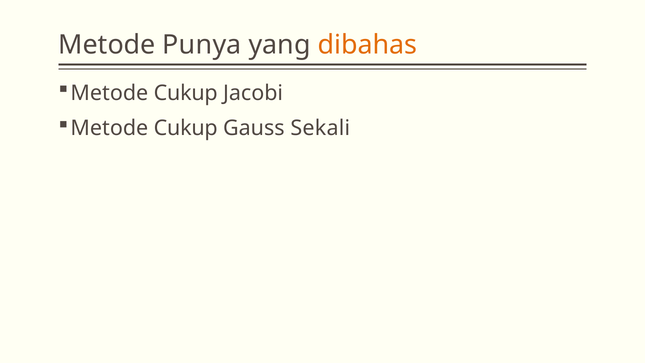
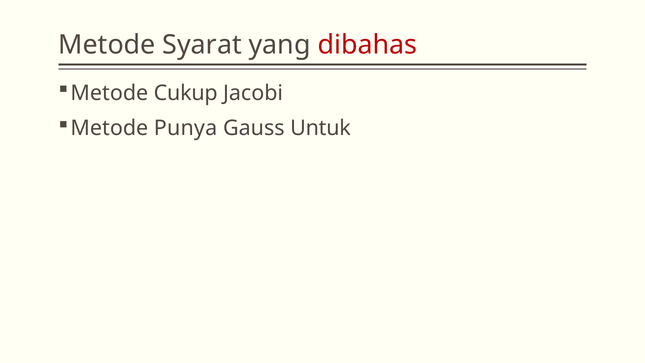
Punya: Punya -> Syarat (202, 45)
dibahas colour: orange -> red (367, 45)
Cukup: Cukup -> Punya (186, 128)
Sekali: Sekali -> Untuk (320, 128)
